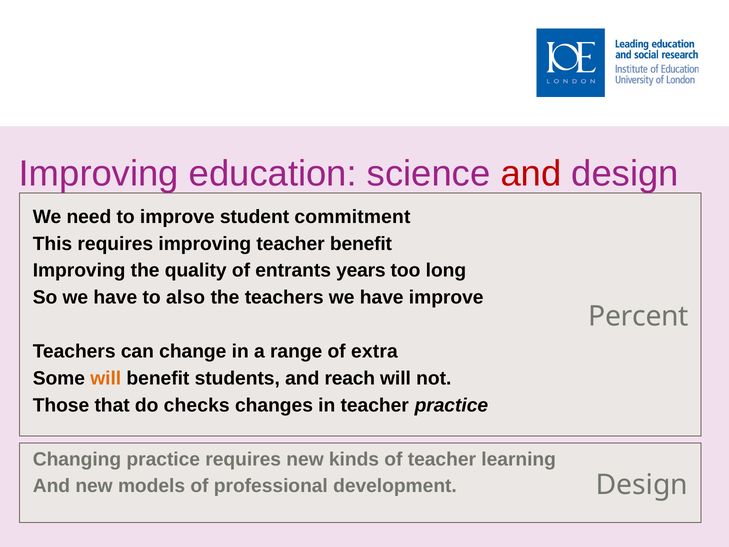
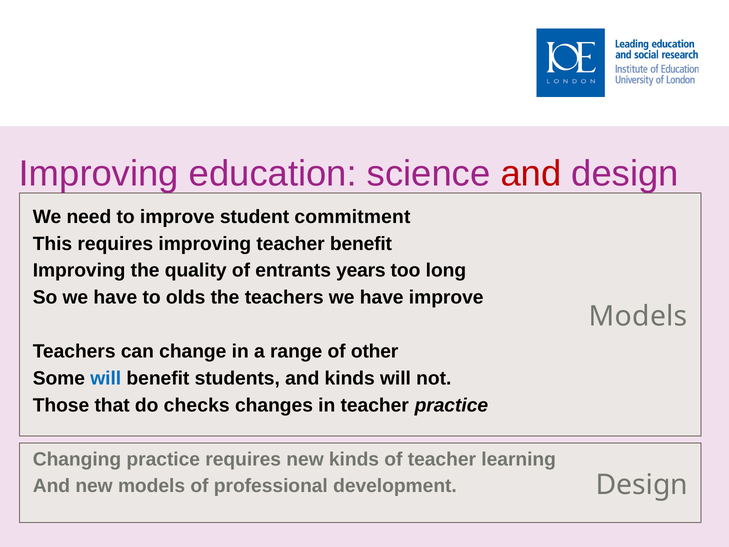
also: also -> olds (186, 297)
Percent: Percent -> Models (638, 316)
extra: extra -> other (375, 351)
will colour: orange -> blue (106, 378)
and reach: reach -> kinds (350, 378)
